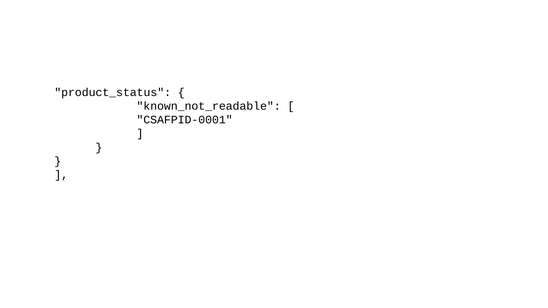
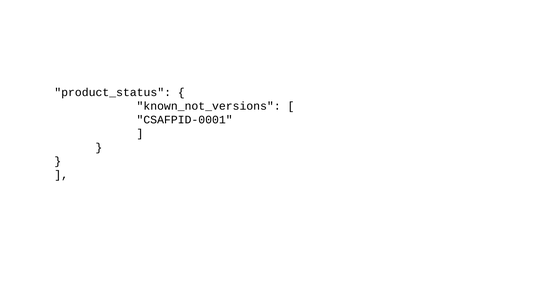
known_not_readable: known_not_readable -> known_not_versions (209, 106)
